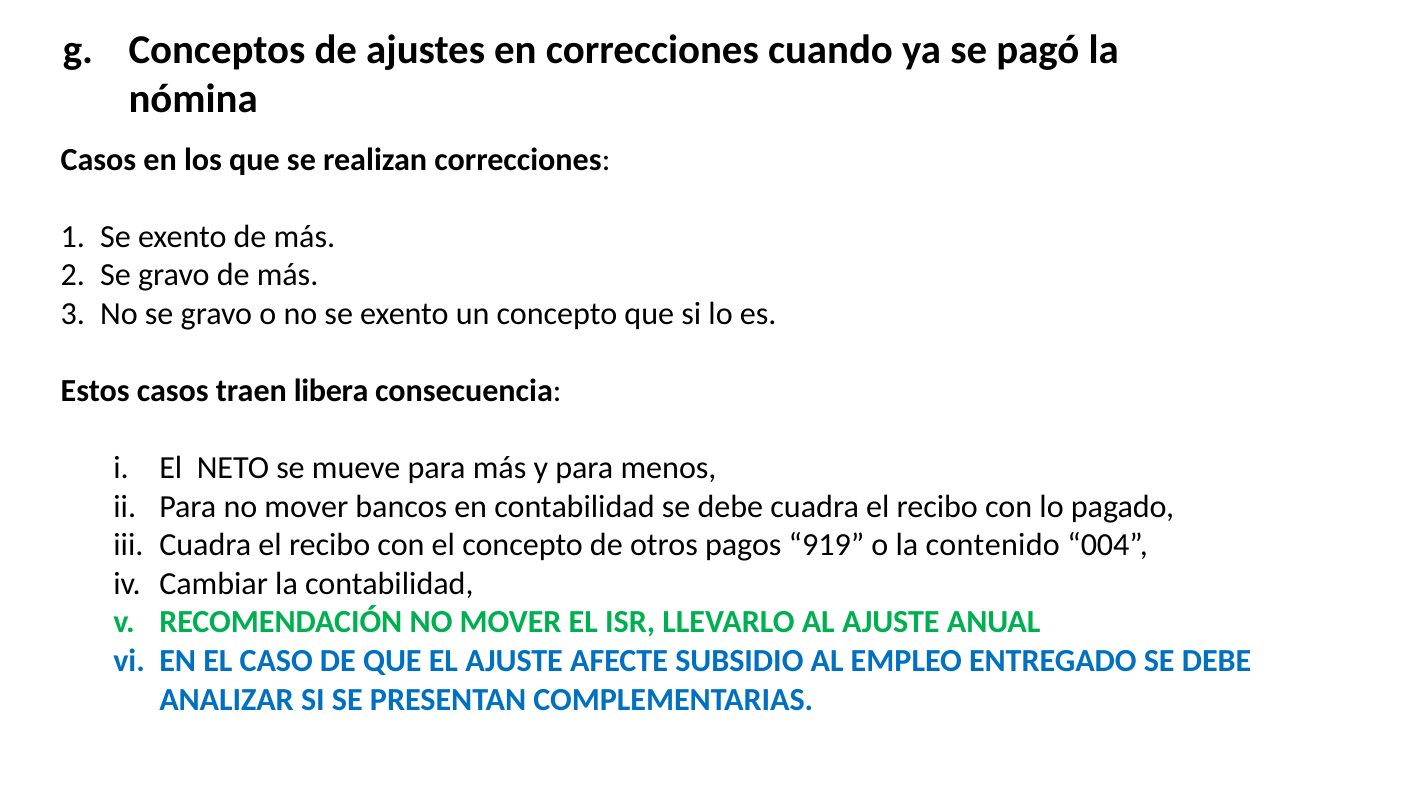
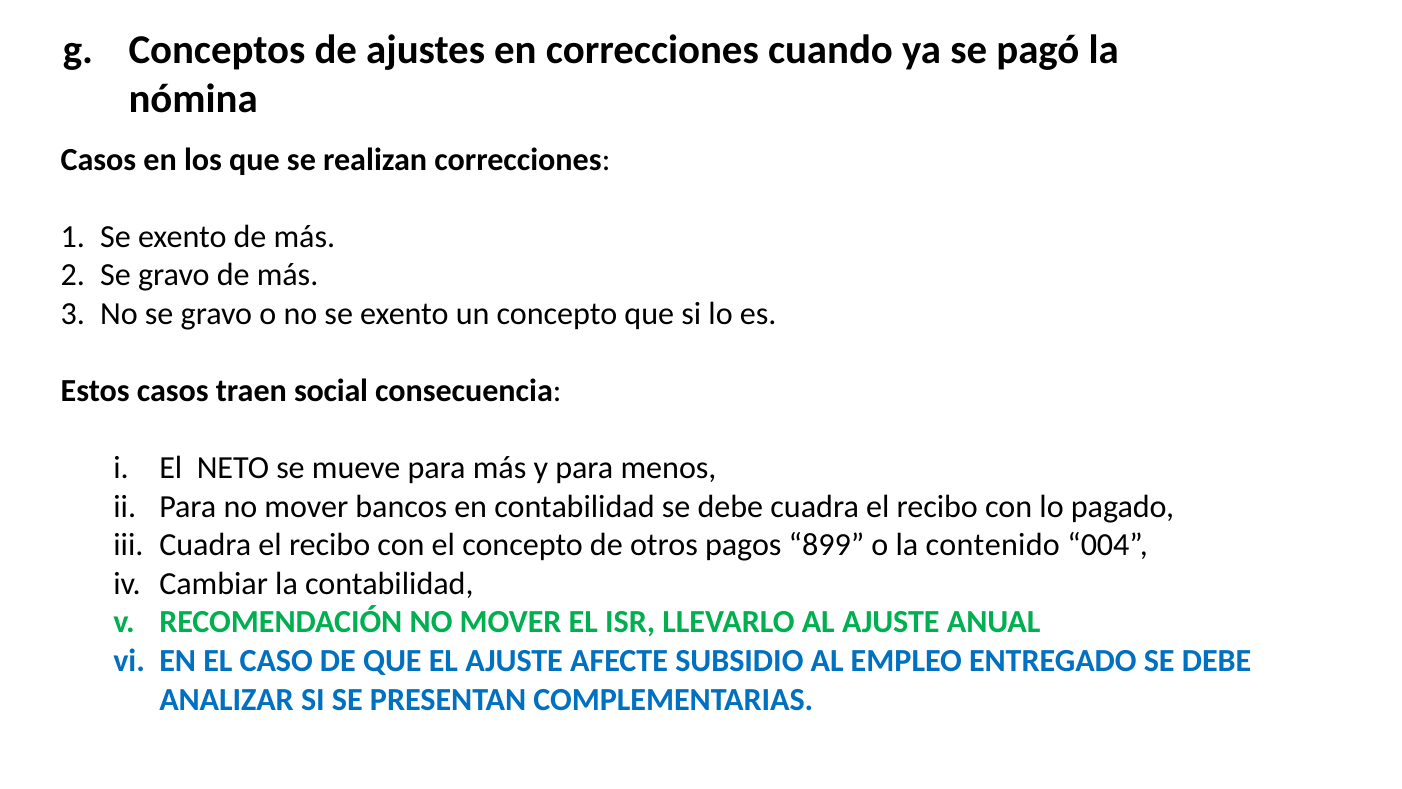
libera: libera -> social (331, 391)
919: 919 -> 899 (827, 545)
